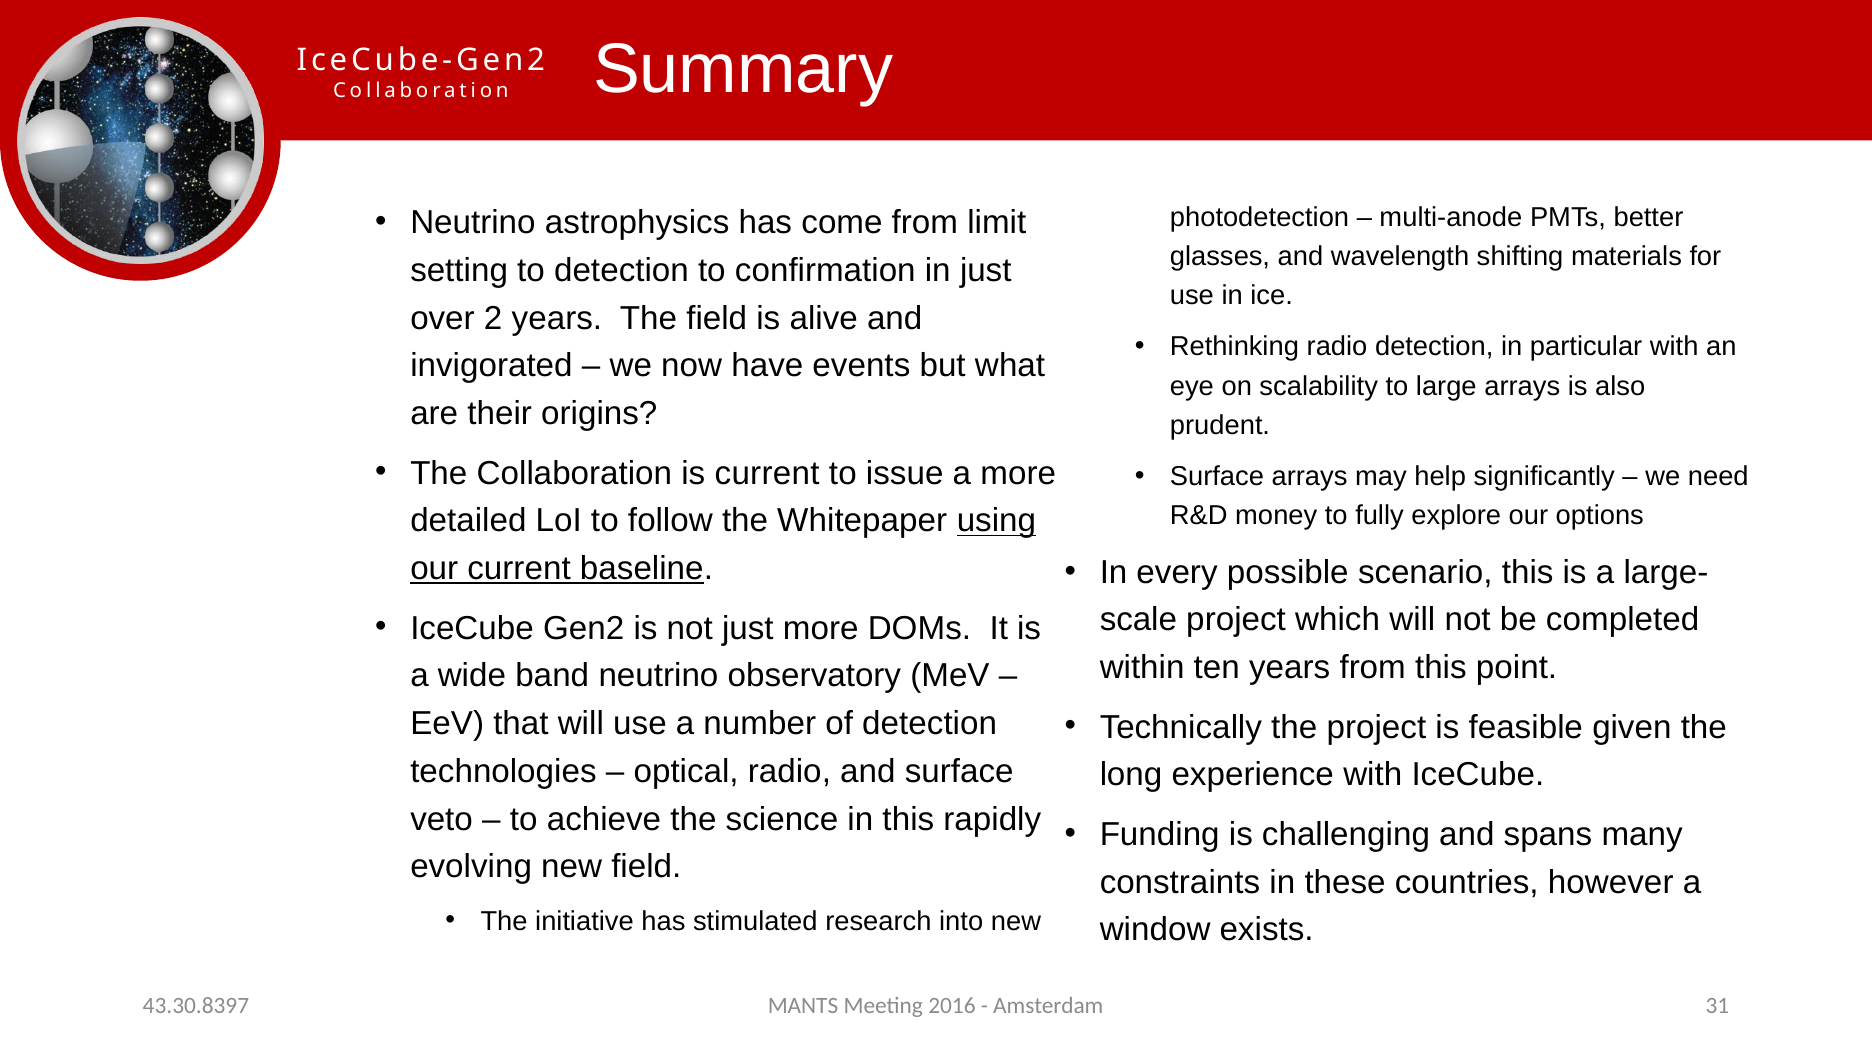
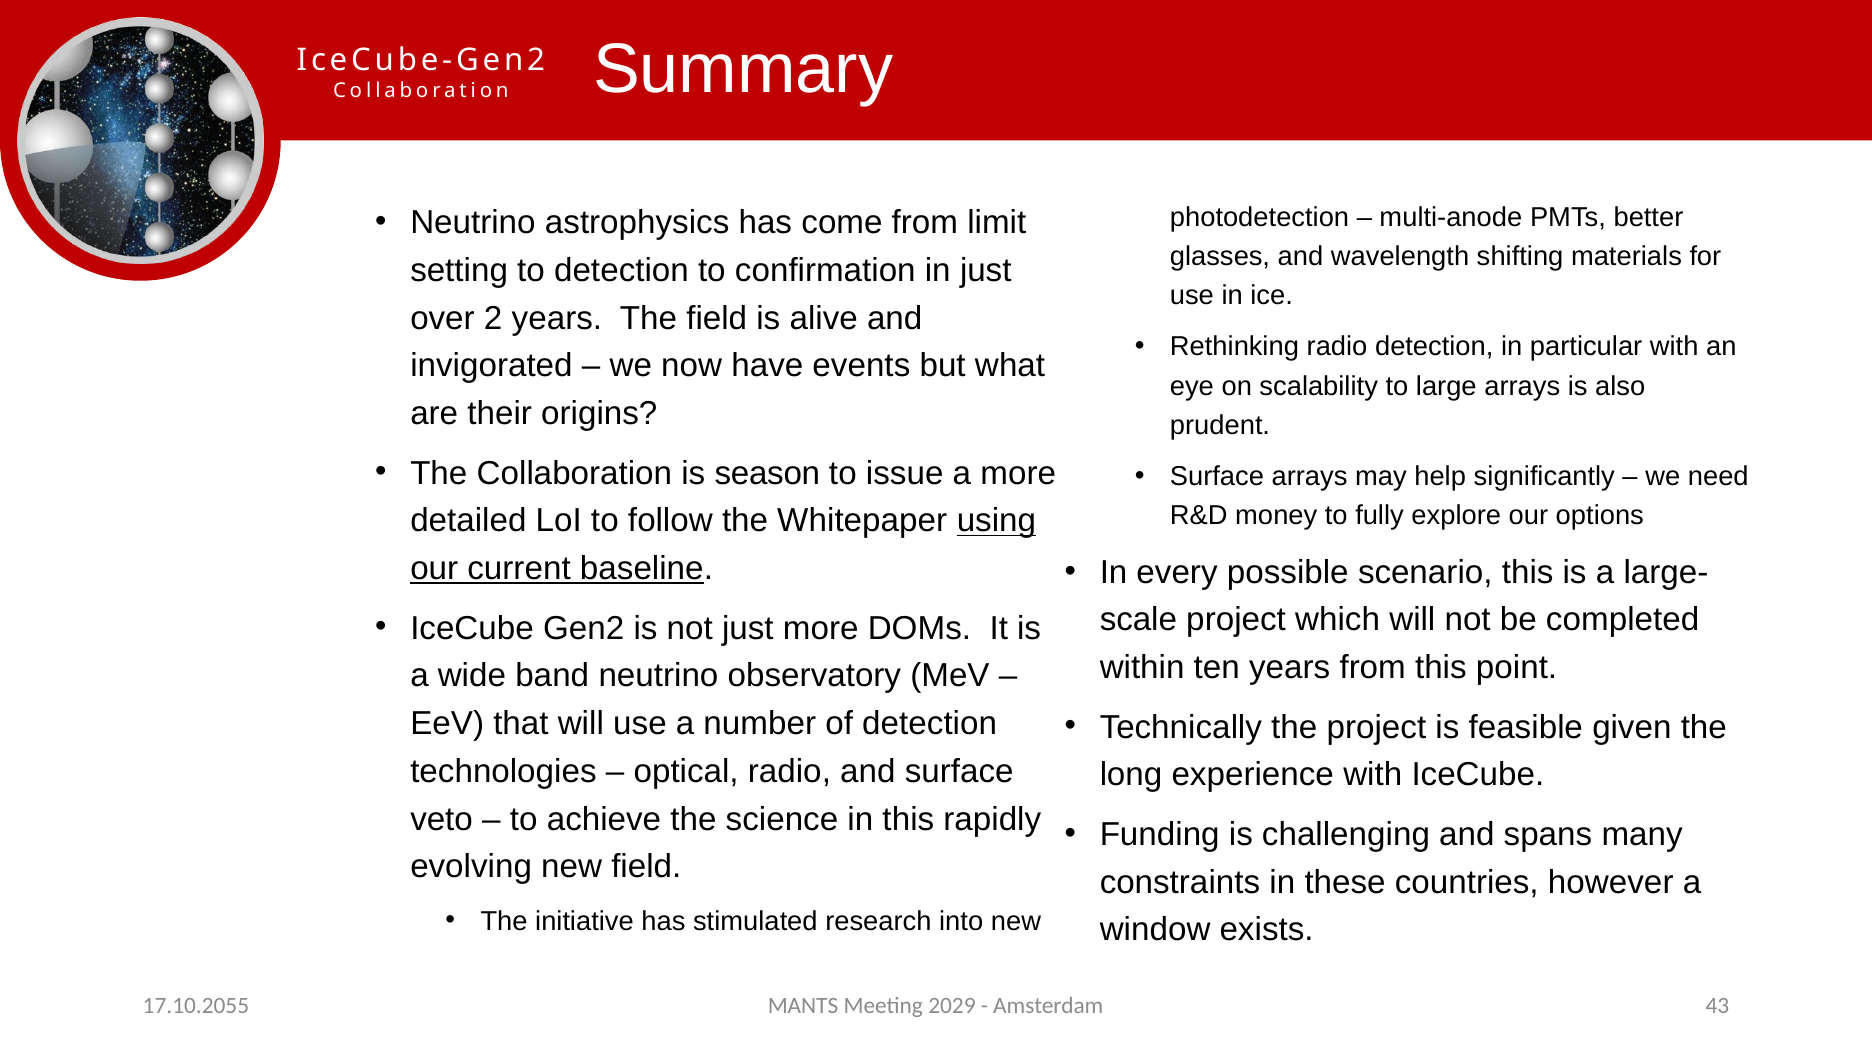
is current: current -> season (767, 473)
2016: 2016 -> 2029 (952, 1005)
31: 31 -> 43 (1717, 1005)
43.30.8397: 43.30.8397 -> 17.10.2055 (196, 1006)
